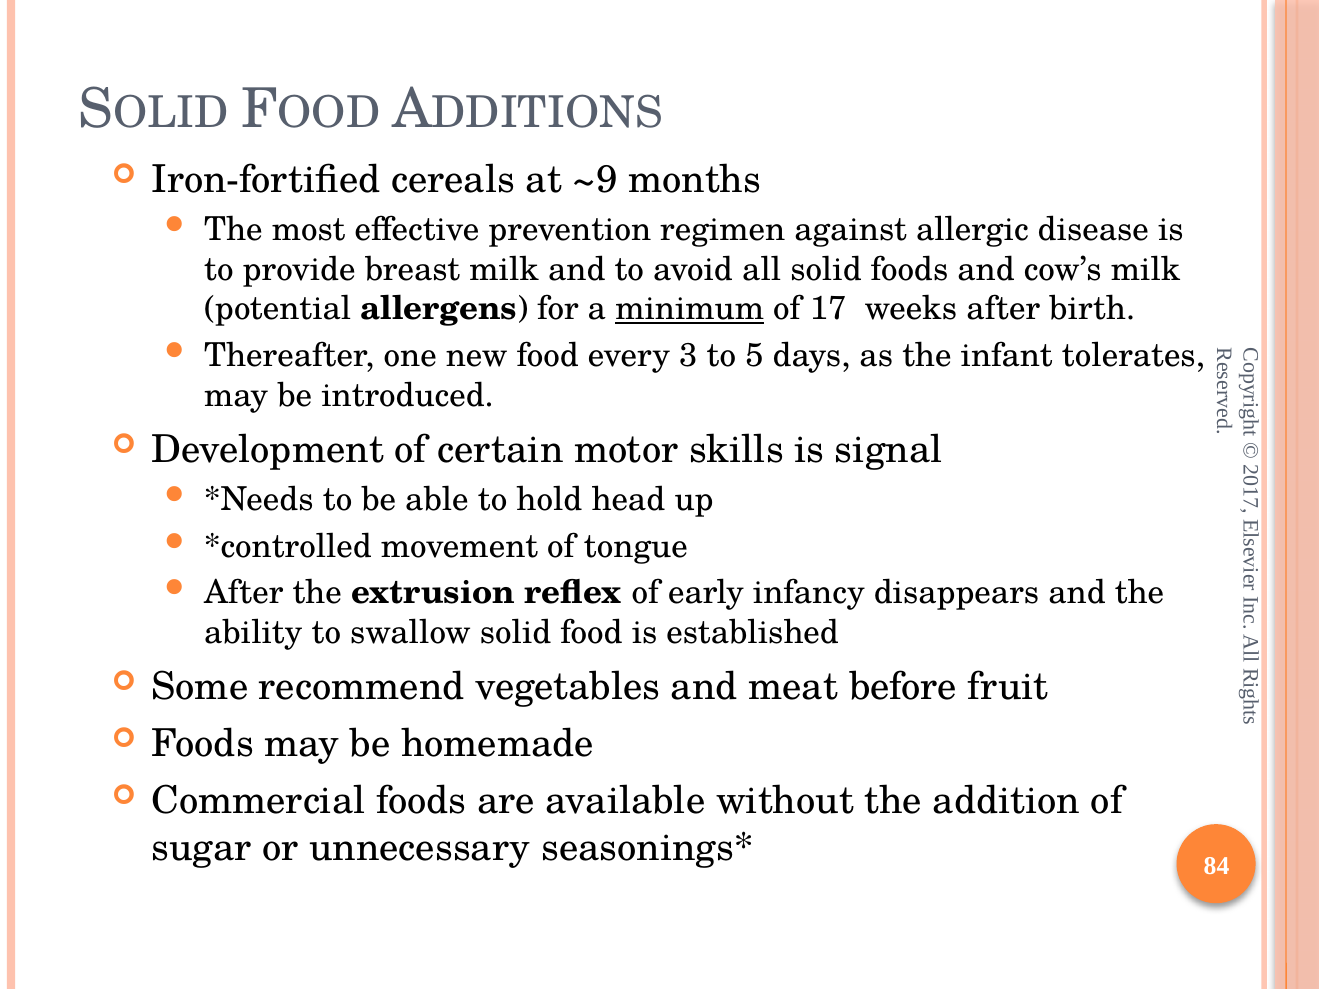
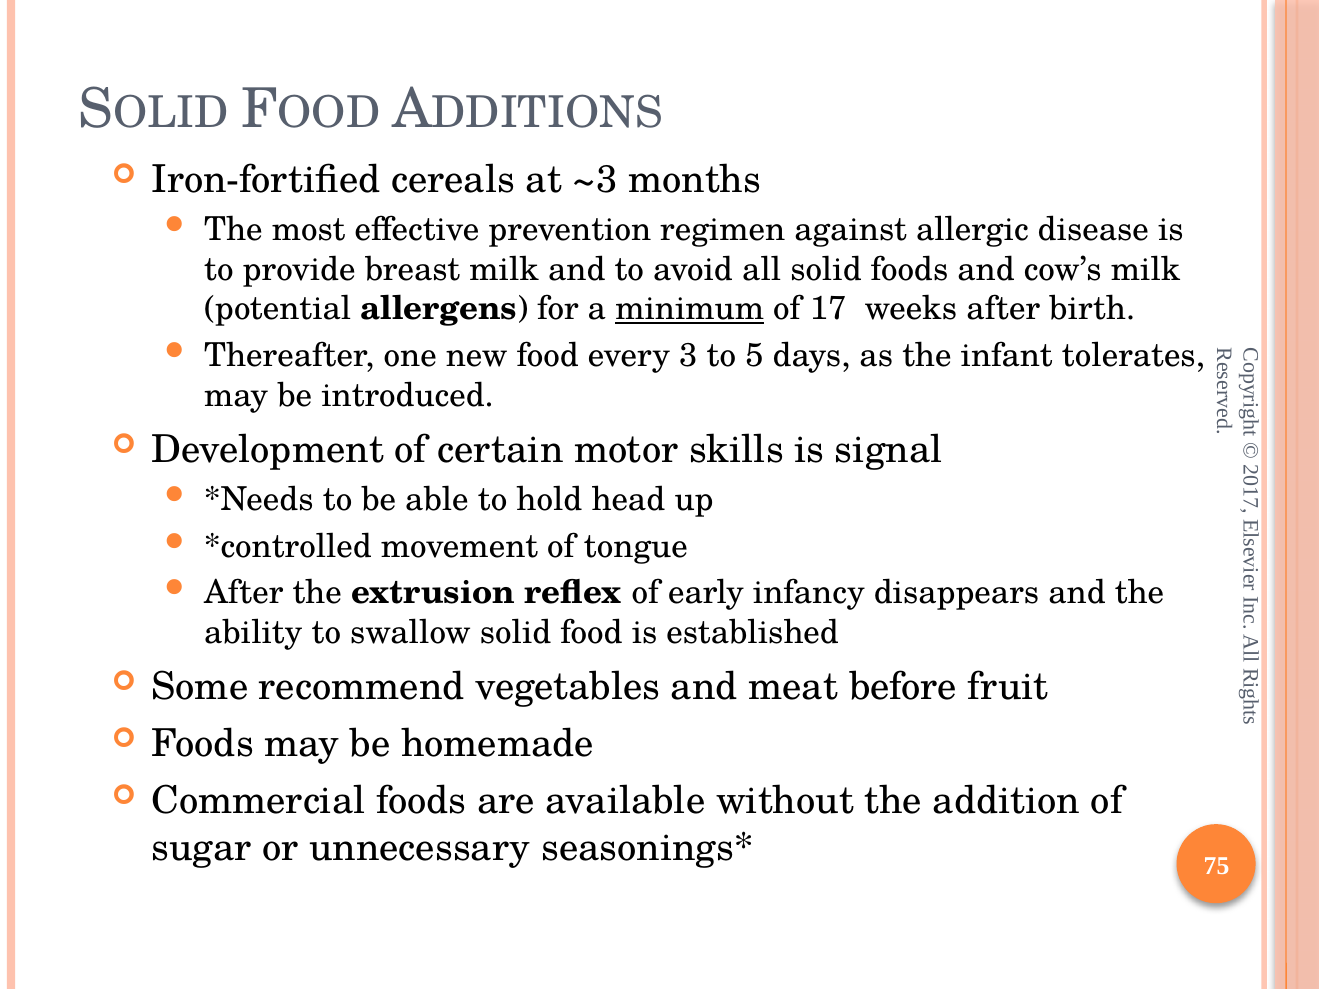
~9: ~9 -> ~3 (595, 180)
84: 84 -> 75 (1217, 866)
